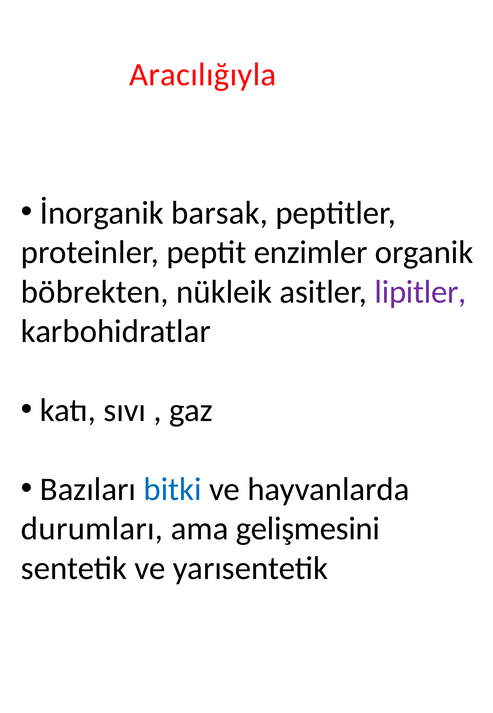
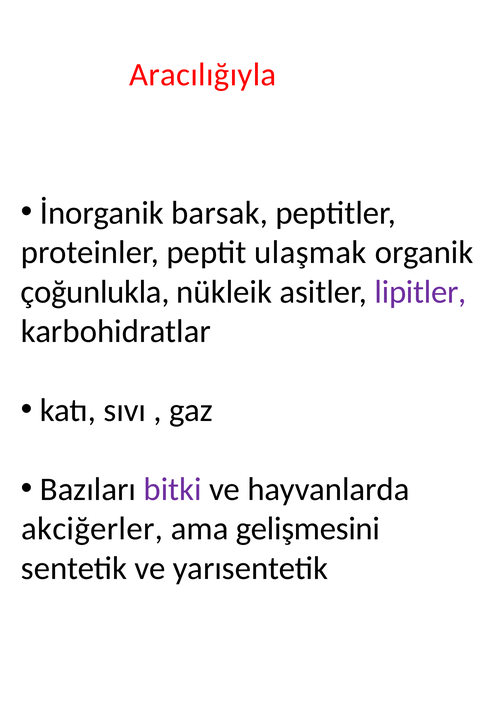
enzimler: enzimler -> ulaşmak (310, 252)
böbrekten: böbrekten -> çoğunlukla (95, 291)
bitki colour: blue -> purple (173, 489)
durumları: durumları -> akciğerler (92, 528)
